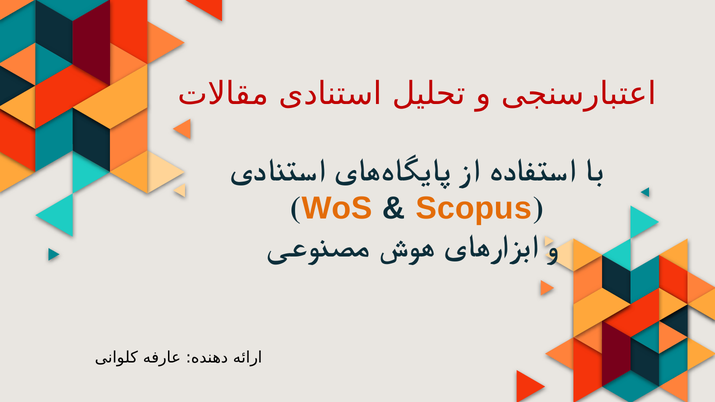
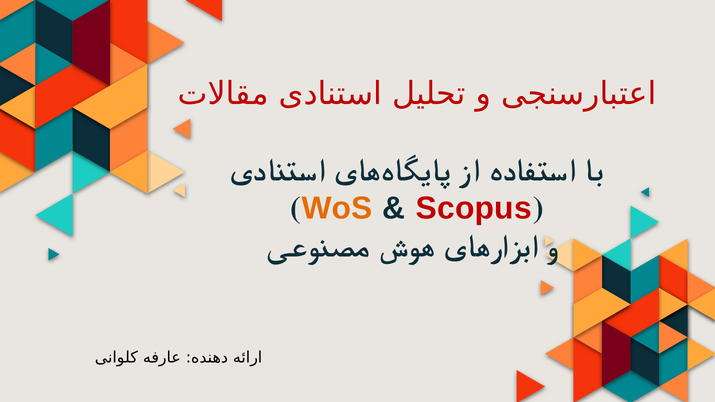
Scopus colour: orange -> red (474, 208)
